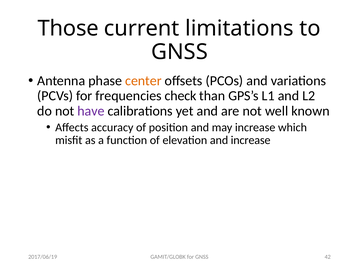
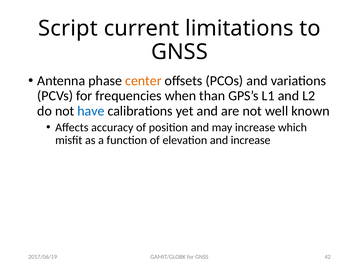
Those: Those -> Script (68, 28)
check: check -> when (180, 96)
have colour: purple -> blue (91, 111)
